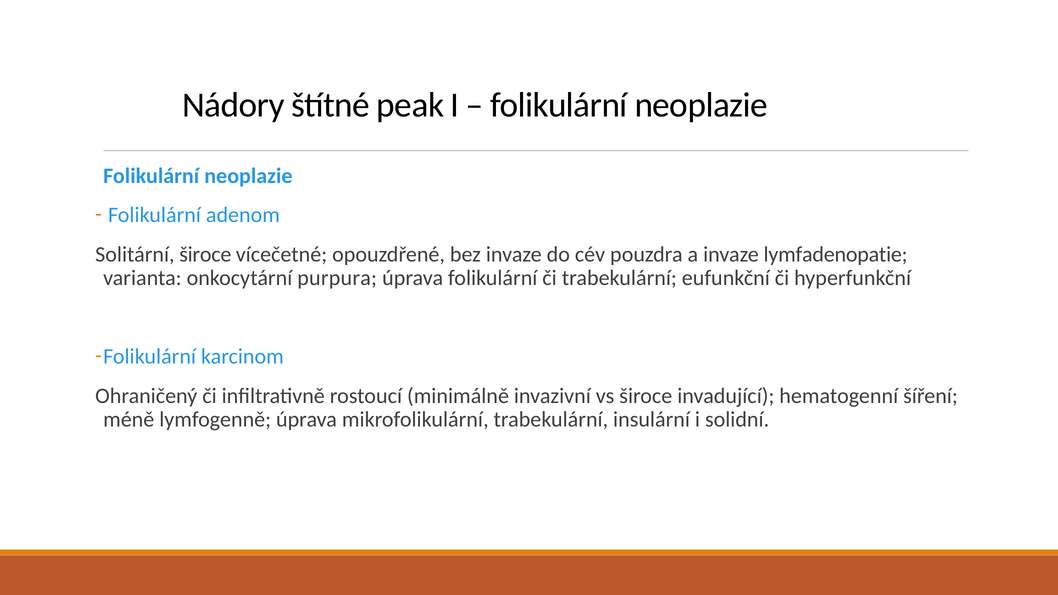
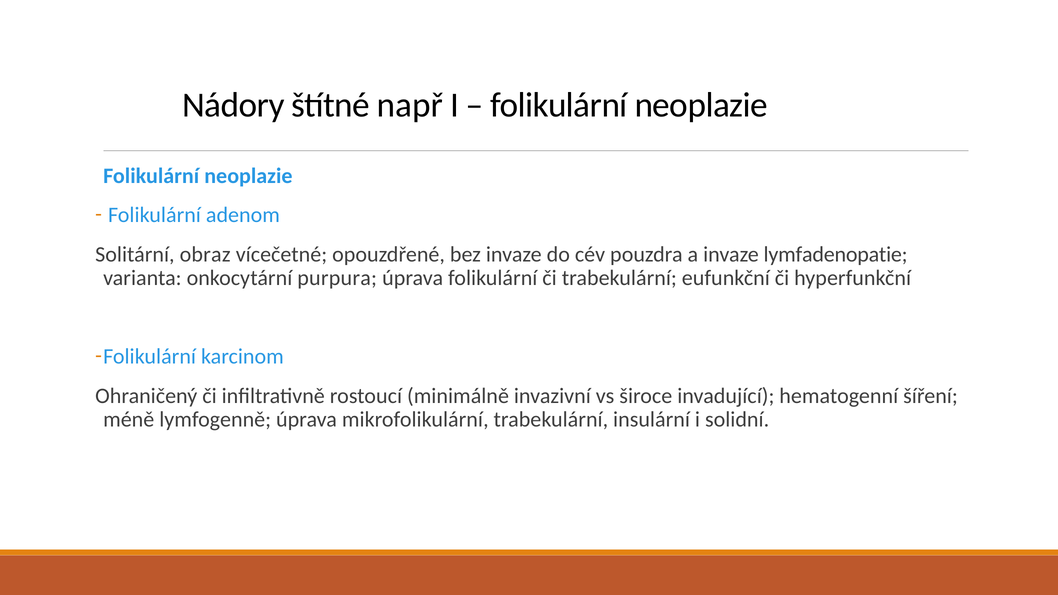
peak: peak -> např (410, 105)
Solitární široce: široce -> obraz (205, 254)
